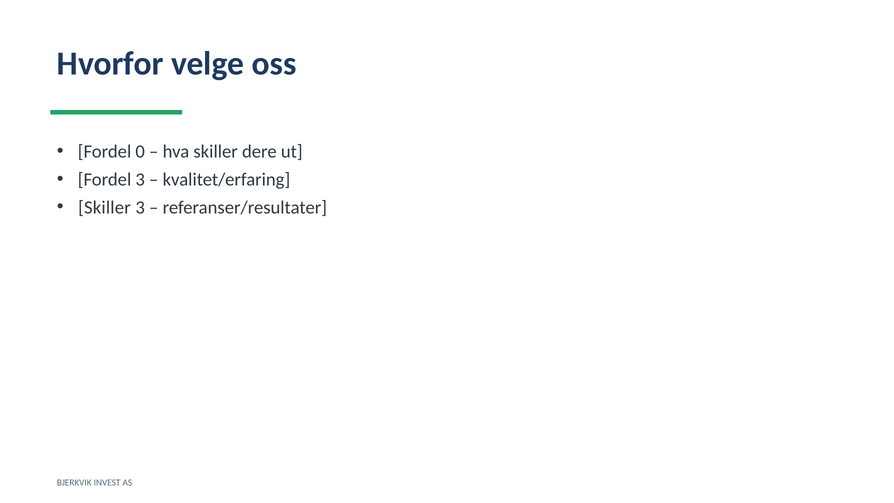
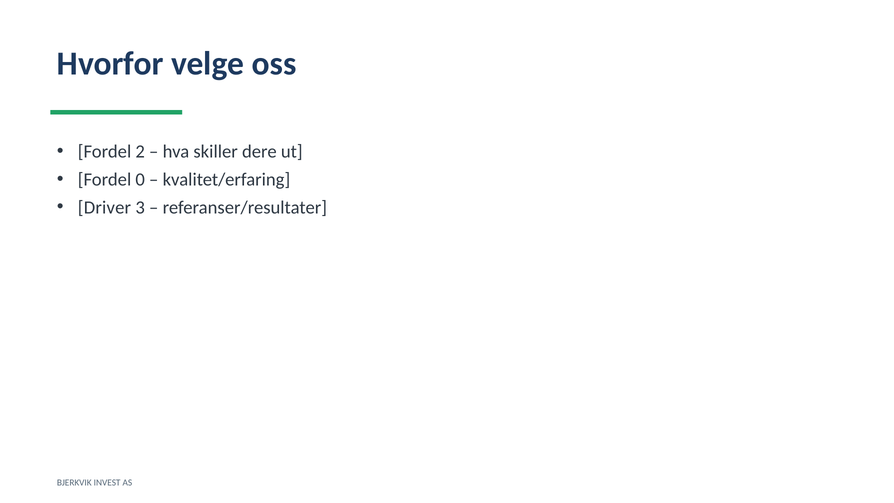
0: 0 -> 2 (140, 151)
Fordel 3: 3 -> 0 (140, 179)
Skiller: Skiller -> Driver (104, 207)
